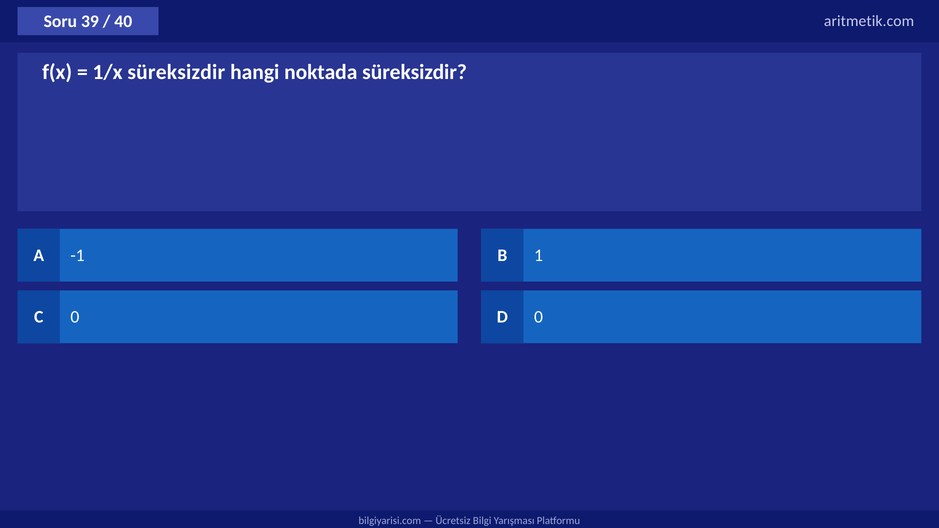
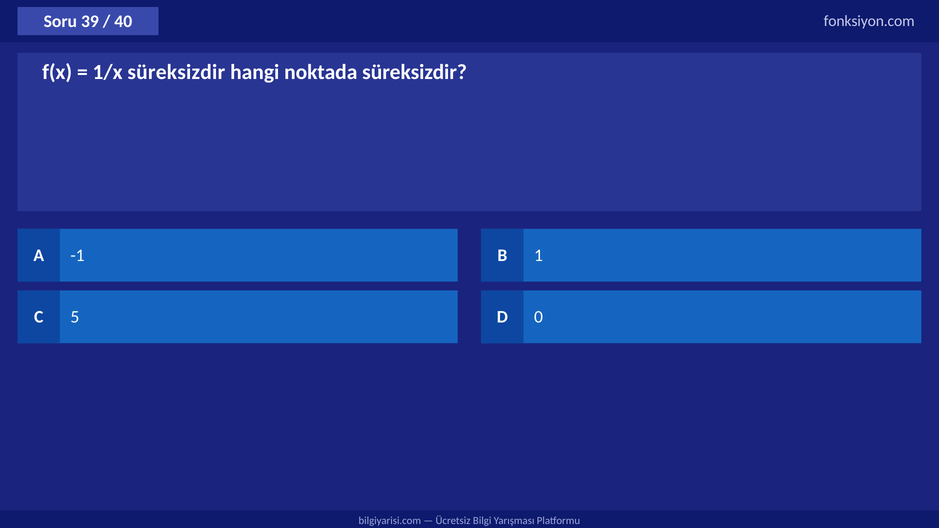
aritmetik.com: aritmetik.com -> fonksiyon.com (869, 21)
C 0: 0 -> 5 (75, 317)
